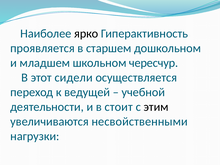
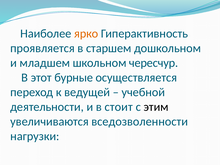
ярко colour: black -> orange (86, 34)
сидели: сидели -> бурные (74, 78)
несвойственными: несвойственными -> вседозволенности (140, 122)
